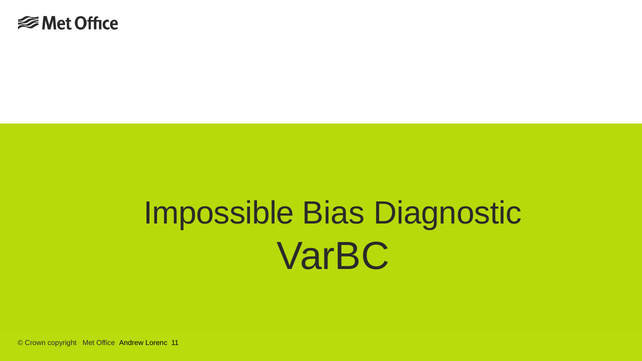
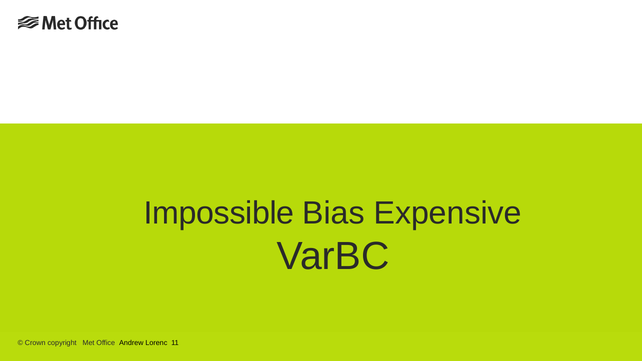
Diagnostic: Diagnostic -> Expensive (448, 213)
